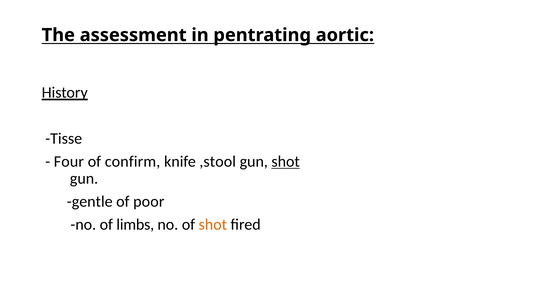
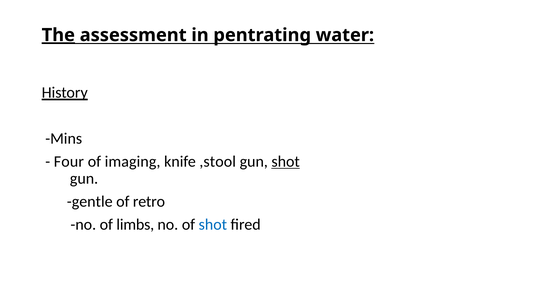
The underline: none -> present (58, 35)
aortic: aortic -> water (345, 35)
Tisse: Tisse -> Mins (64, 138)
confirm: confirm -> imaging (133, 161)
poor: poor -> retro (149, 201)
shot colour: orange -> blue (213, 224)
